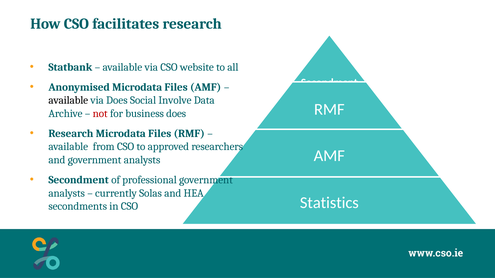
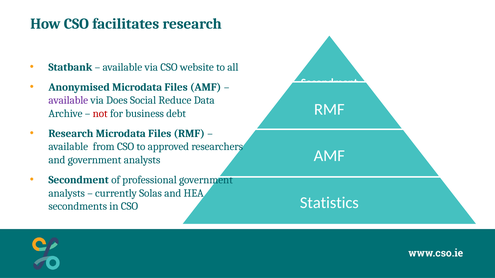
available colour: black -> purple (68, 100)
Involve: Involve -> Reduce (175, 100)
business does: does -> debt (176, 114)
